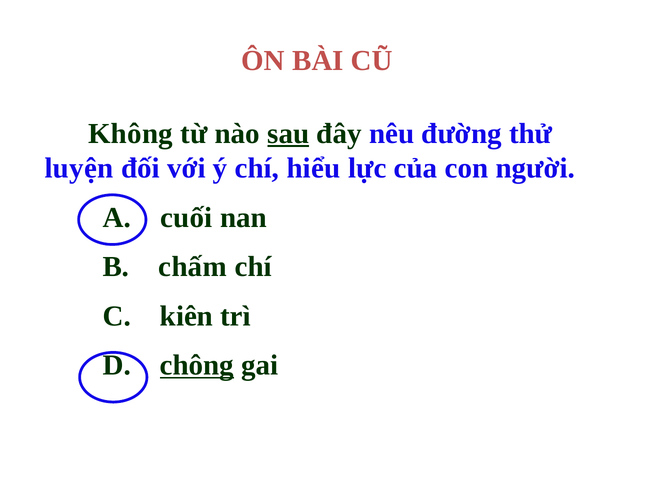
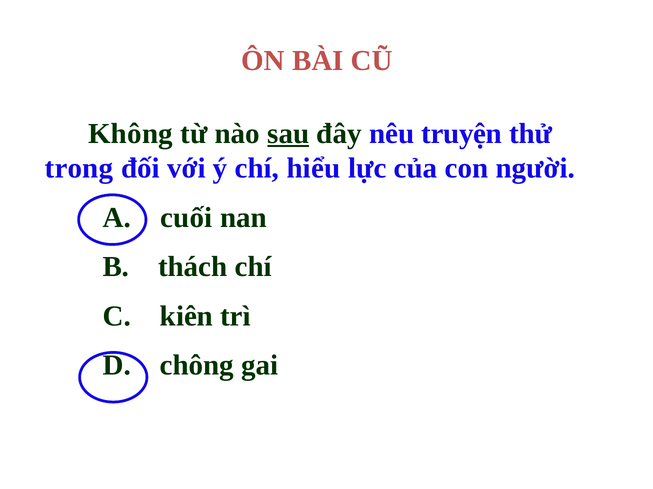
đường: đường -> truyện (462, 134)
luyện: luyện -> trong (79, 168)
chấm: chấm -> thách (193, 267)
chông underline: present -> none (197, 366)
